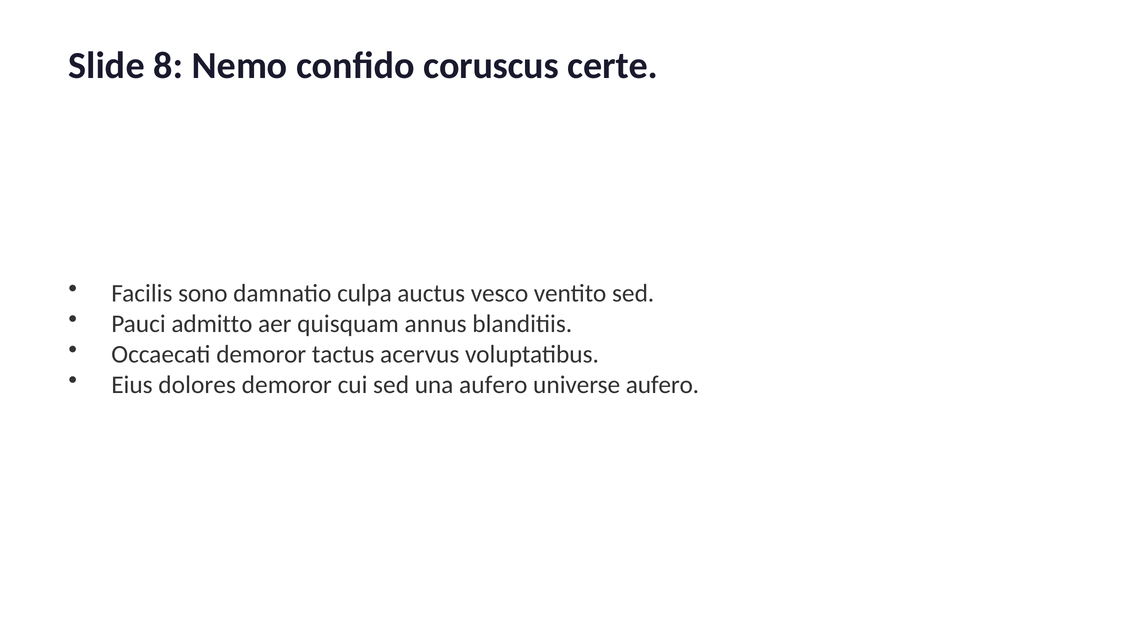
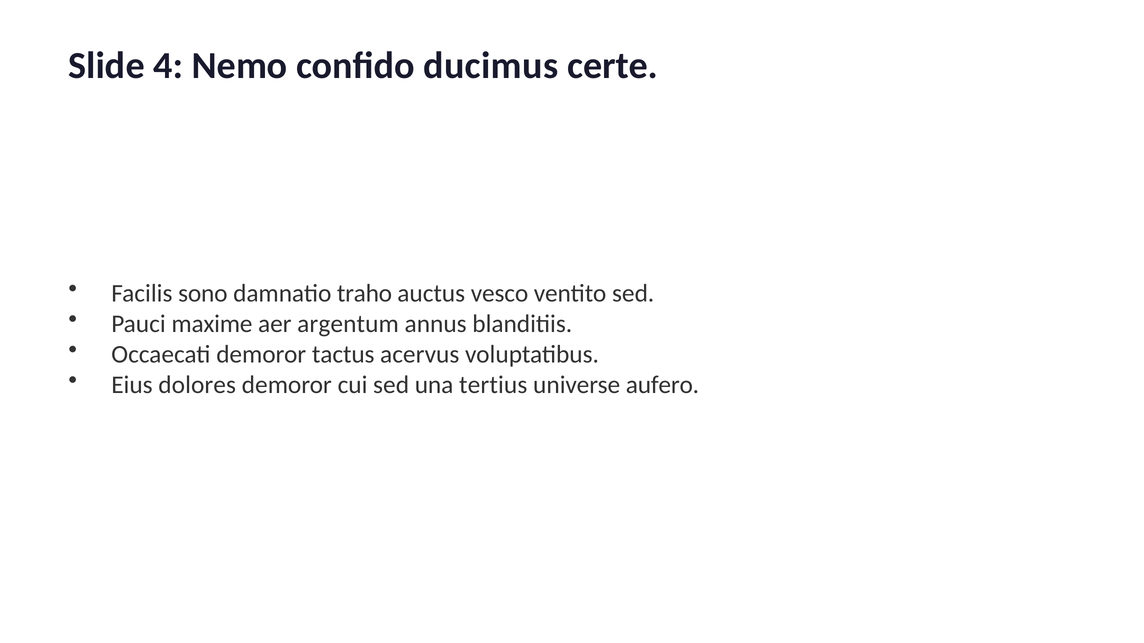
8: 8 -> 4 (168, 66)
coruscus: coruscus -> ducimus (491, 66)
culpa: culpa -> traho (365, 293)
admitto: admitto -> maxime (212, 324)
quisquam: quisquam -> argentum (348, 324)
una aufero: aufero -> tertius (493, 385)
